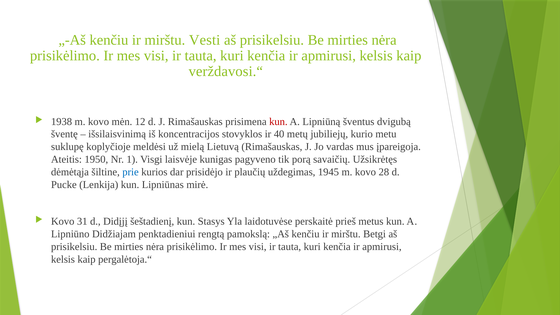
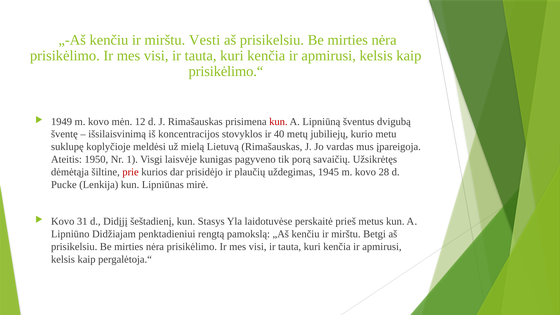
verždavosi.“: verždavosi.“ -> prisikėlimo.“ (226, 71)
1938: 1938 -> 1949 (62, 122)
prie colour: blue -> red (131, 172)
